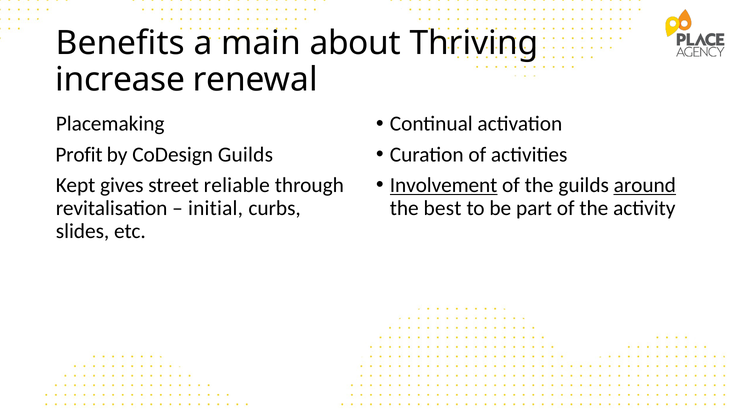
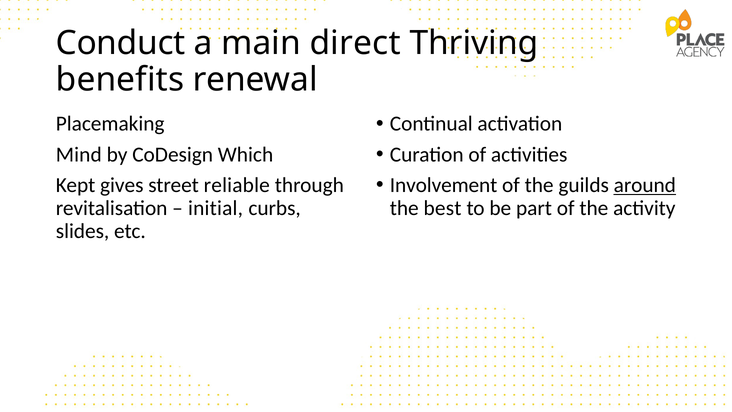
Benefits: Benefits -> Conduct (121, 43)
about: about -> direct (355, 43)
increase: increase -> benefits (120, 80)
Profit: Profit -> Mind (79, 154)
CoDesign Guilds: Guilds -> Which (246, 154)
Involvement underline: present -> none (444, 185)
